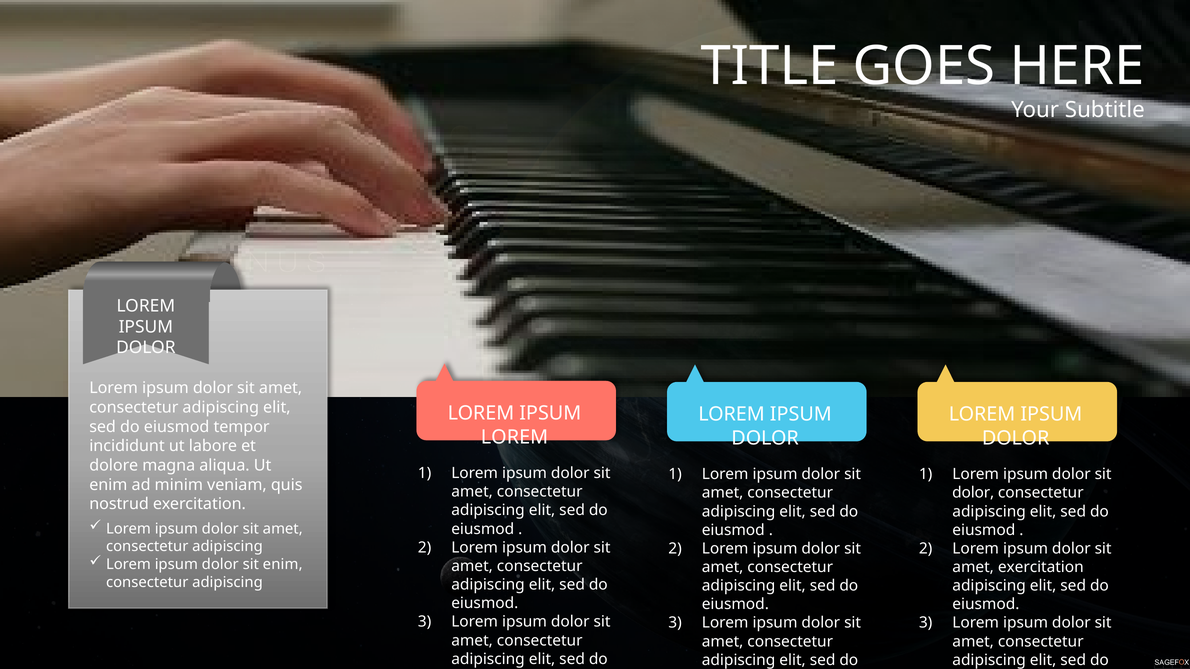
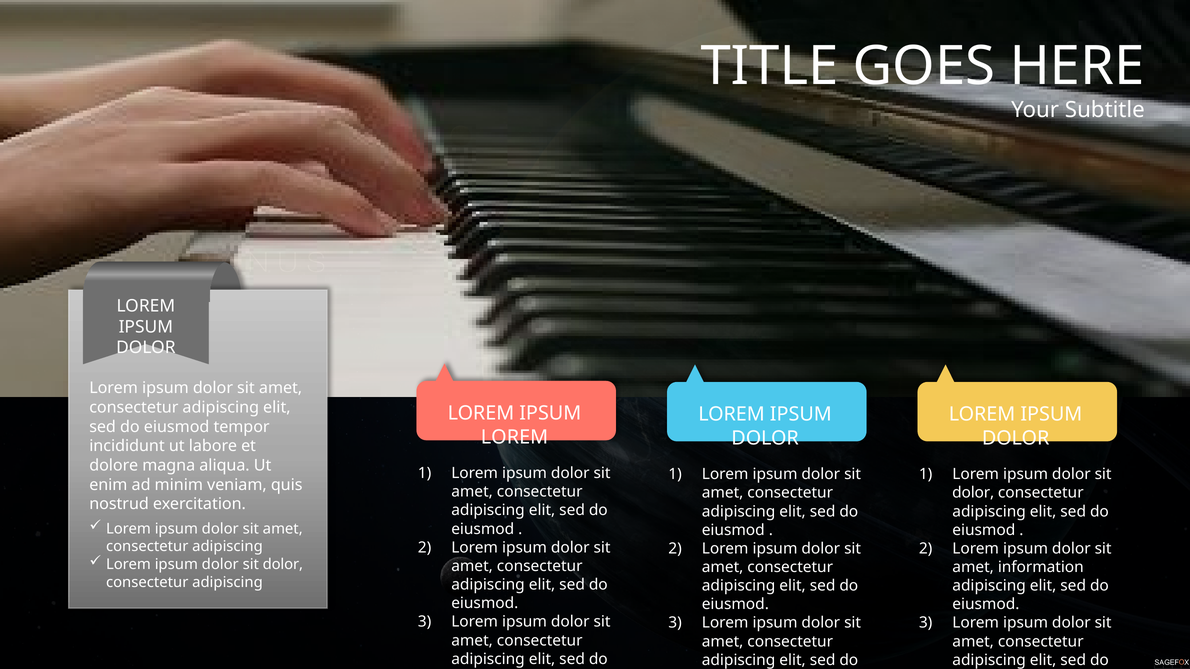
enim: enim -> dolor (283, 565)
amet exercitation: exercitation -> information (1041, 567)
